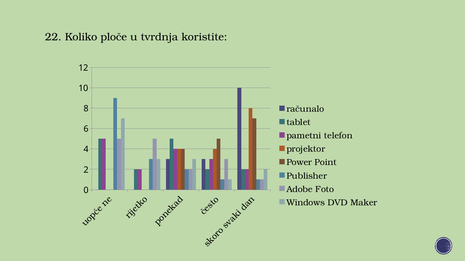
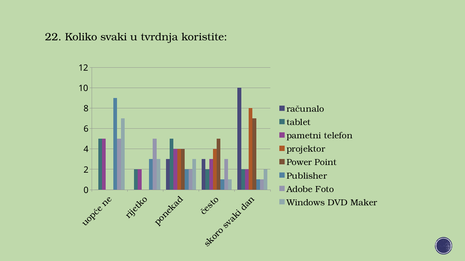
ploče: ploče -> svaki (114, 37)
